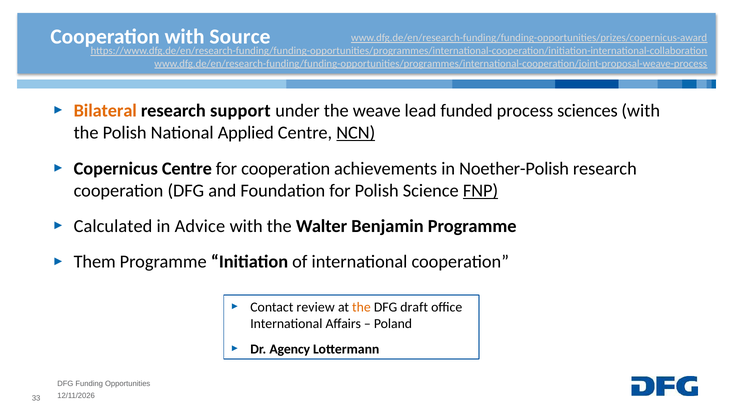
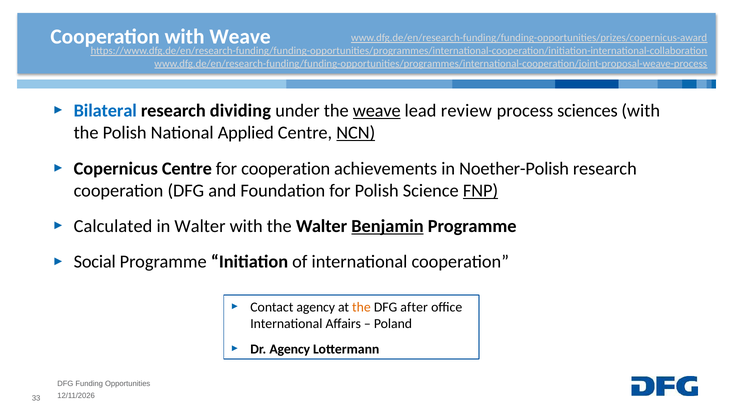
with Source: Source -> Weave (240, 37)
Bilateral colour: orange -> blue (105, 111)
support: support -> dividing (240, 111)
weave underline: none -> present (377, 111)
funded: funded -> review (466, 111)
in Advice: Advice -> Walter (200, 226)
Benjamin underline: none -> present (387, 226)
Them: Them -> Social (95, 262)
Contact review: review -> agency (316, 307)
draft: draft -> after (414, 307)
